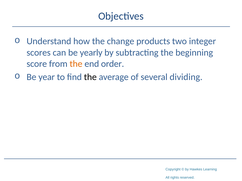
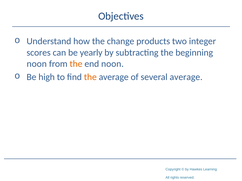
score: score -> noon (37, 64)
end order: order -> noon (112, 64)
year: year -> high (47, 77)
the colour: black -> orange (90, 77)
several dividing: dividing -> average (186, 77)
